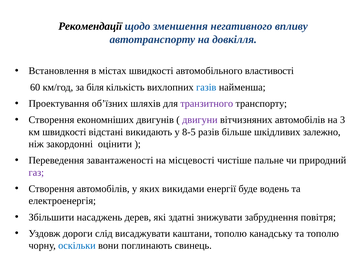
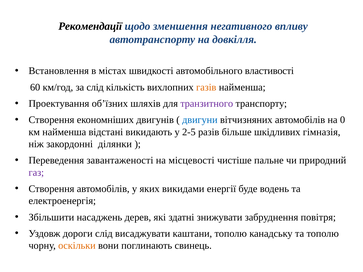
за біля: біля -> слід (95, 87)
газів colour: blue -> orange (206, 87)
двигуни colour: purple -> blue (200, 120)
3: 3 -> 0 (343, 120)
км швидкості: швидкості -> найменша (64, 132)
8-5: 8-5 -> 2-5 (189, 132)
залежно: залежно -> гімназія (322, 132)
оцінити: оцінити -> ділянки (115, 144)
оскільки colour: blue -> orange (77, 246)
